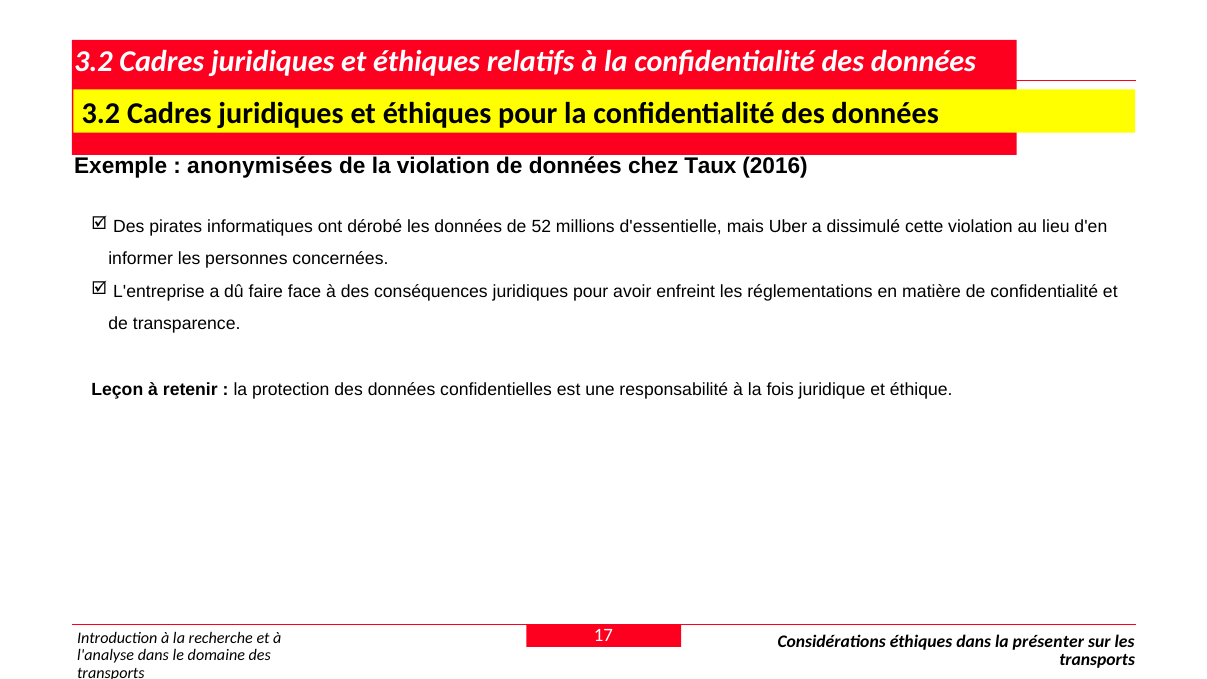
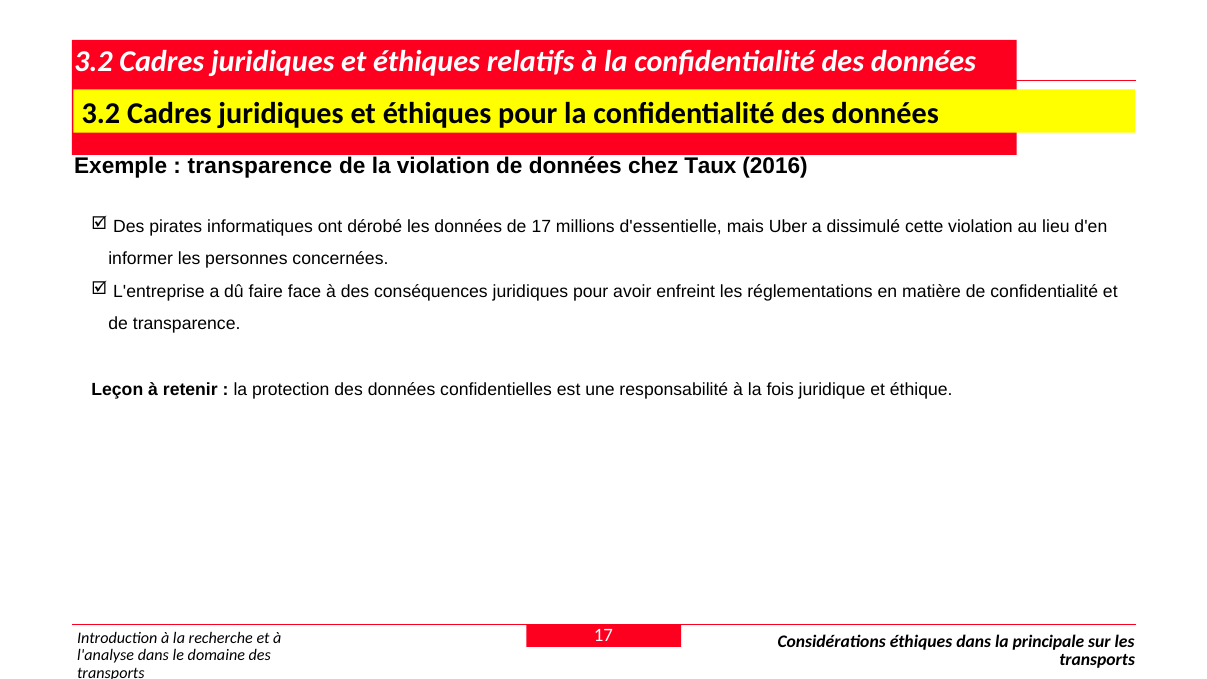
anonymisées: anonymisées -> transparence (260, 166)
de 52: 52 -> 17 (541, 227)
présenter: présenter -> principale (1049, 642)
